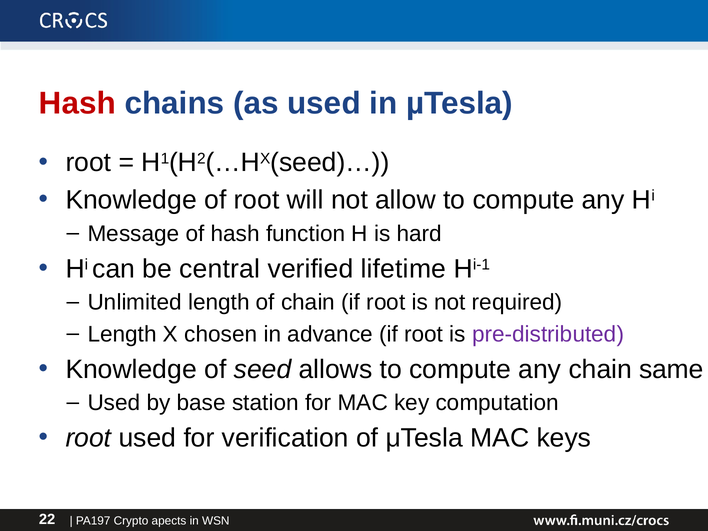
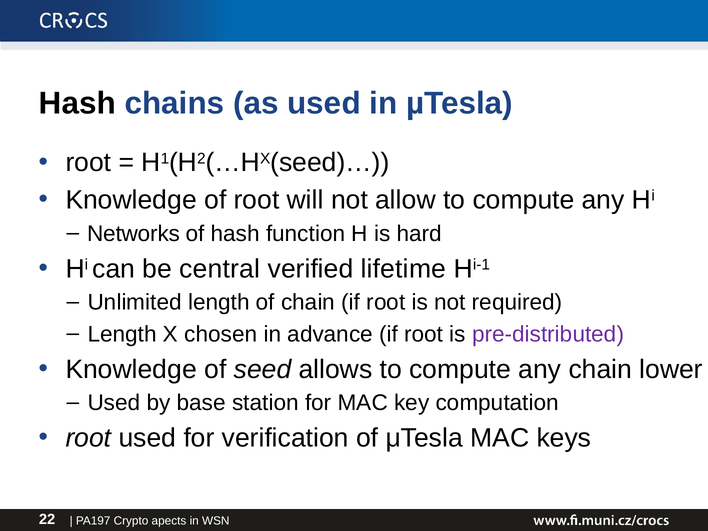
Hash colour: red -> black (77, 103)
Message: Message -> Networks (134, 234)
same: same -> lower (671, 369)
